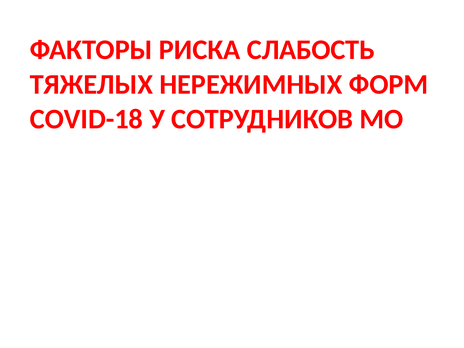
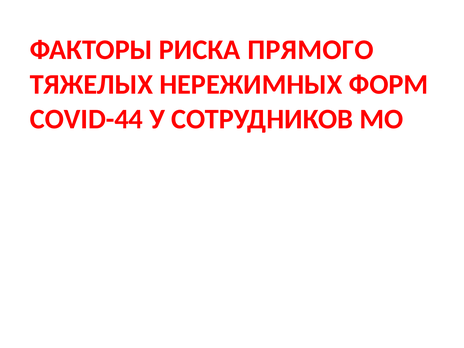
СЛАБОСТЬ: СЛАБОСТЬ -> ПРЯМОГО (311, 50)
COVID-18: COVID-18 -> COVID-44 (86, 119)
